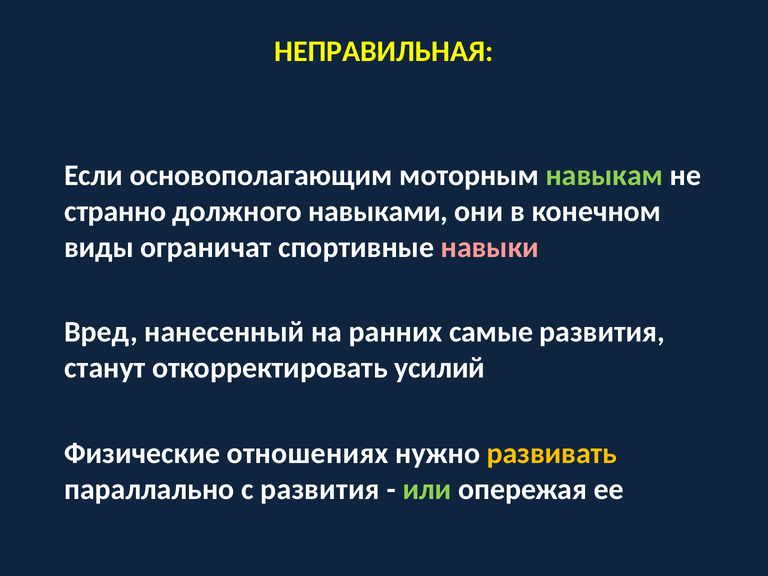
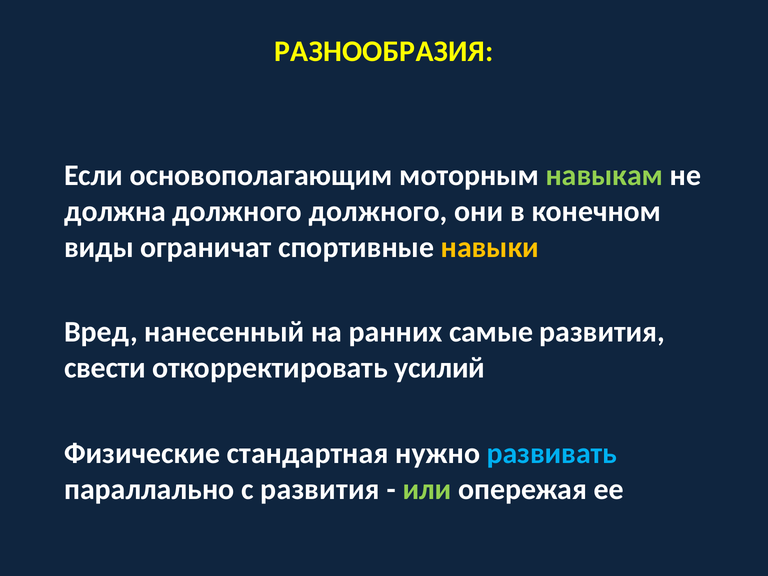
НЕПРАВИЛЬНАЯ: НЕПРАВИЛЬНАЯ -> РАЗНООБРАЗИЯ (384, 51)
странно: странно -> должна (115, 211)
должного навыками: навыками -> должного (378, 211)
навыки colour: pink -> yellow (490, 247)
станут: станут -> свести (105, 368)
отношениях: отношениях -> стандартная (308, 453)
развивать colour: yellow -> light blue (552, 453)
